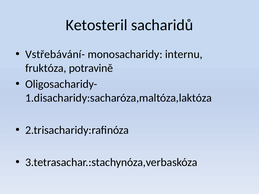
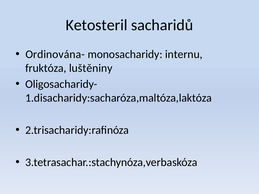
Vstřebávání-: Vstřebávání- -> Ordinována- (55, 54)
potravině: potravině -> luštěniny (91, 68)
